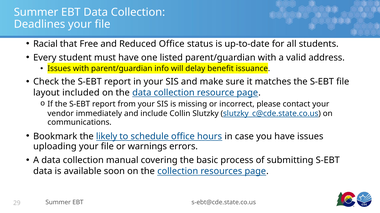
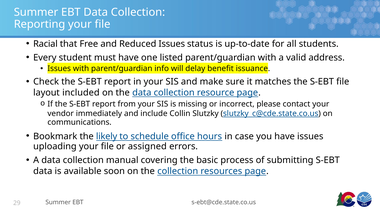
Deadlines: Deadlines -> Reporting (40, 24)
Reduced Office: Office -> Issues (172, 44)
warnings: warnings -> assigned (147, 147)
